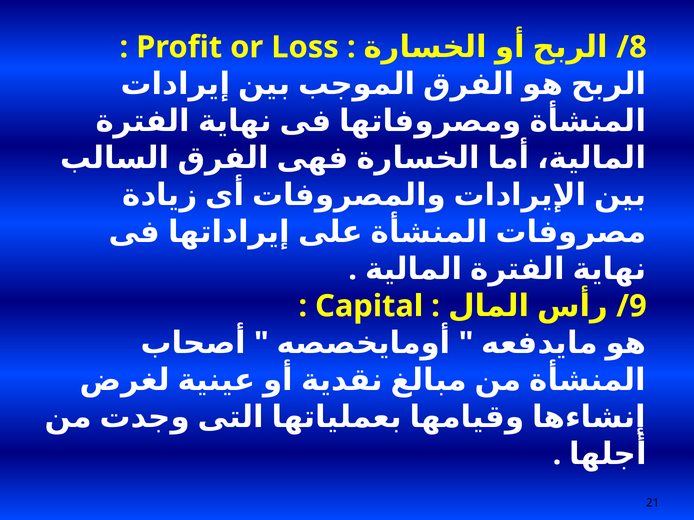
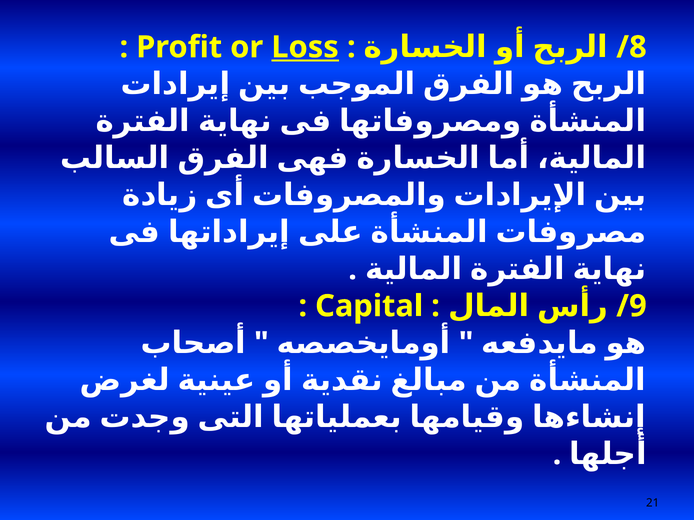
Loss underline: none -> present (305, 47)
